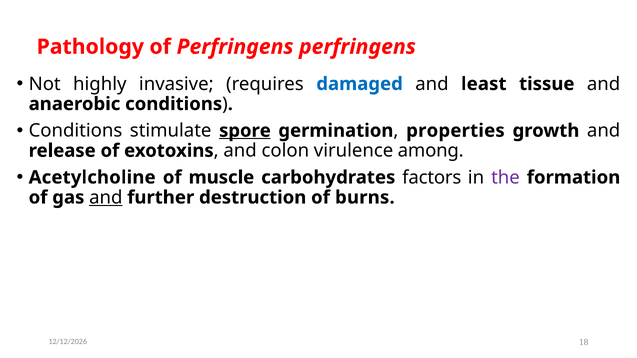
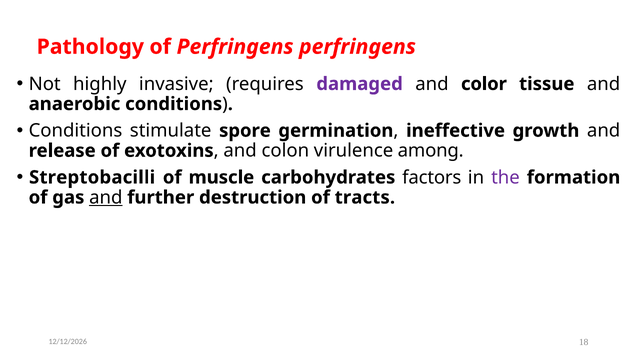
damaged colour: blue -> purple (360, 84)
least: least -> color (484, 84)
spore underline: present -> none (245, 131)
properties: properties -> ineffective (456, 131)
Acetylcholine: Acetylcholine -> Streptobacilli (92, 178)
burns: burns -> tracts (365, 198)
